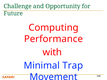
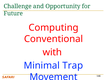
Performance: Performance -> Conventional (53, 39)
